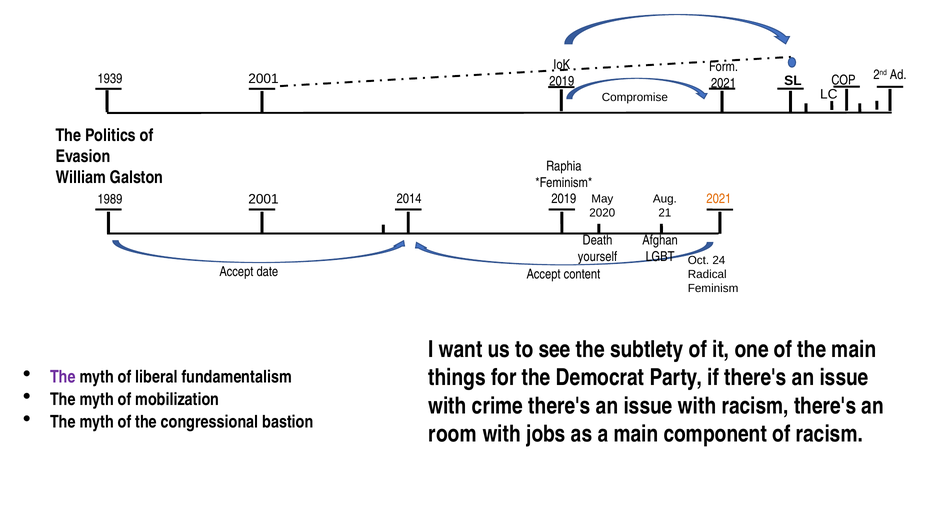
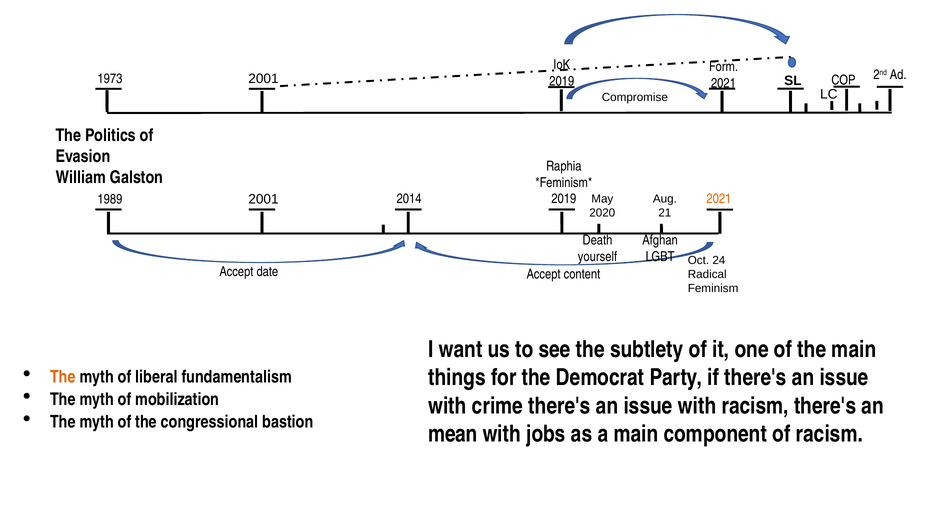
1939: 1939 -> 1973 (110, 79)
The colour: purple -> orange (63, 377)
room: room -> mean (453, 434)
